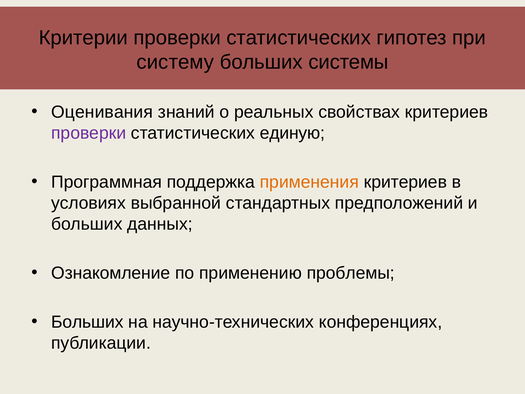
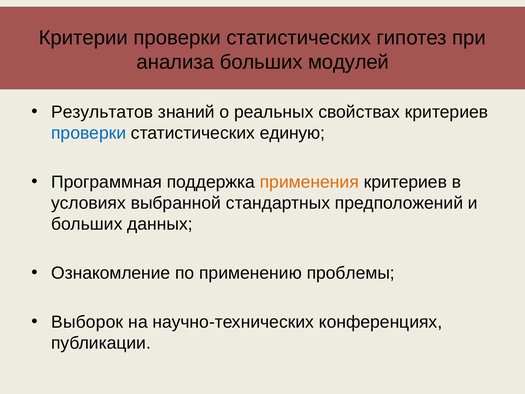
систему: систему -> анализа (175, 62)
системы: системы -> модулей (349, 62)
Оценивания: Оценивания -> Результатов (102, 112)
проверки colour: purple -> blue (89, 133)
Больших: Больших -> Выборок (87, 322)
